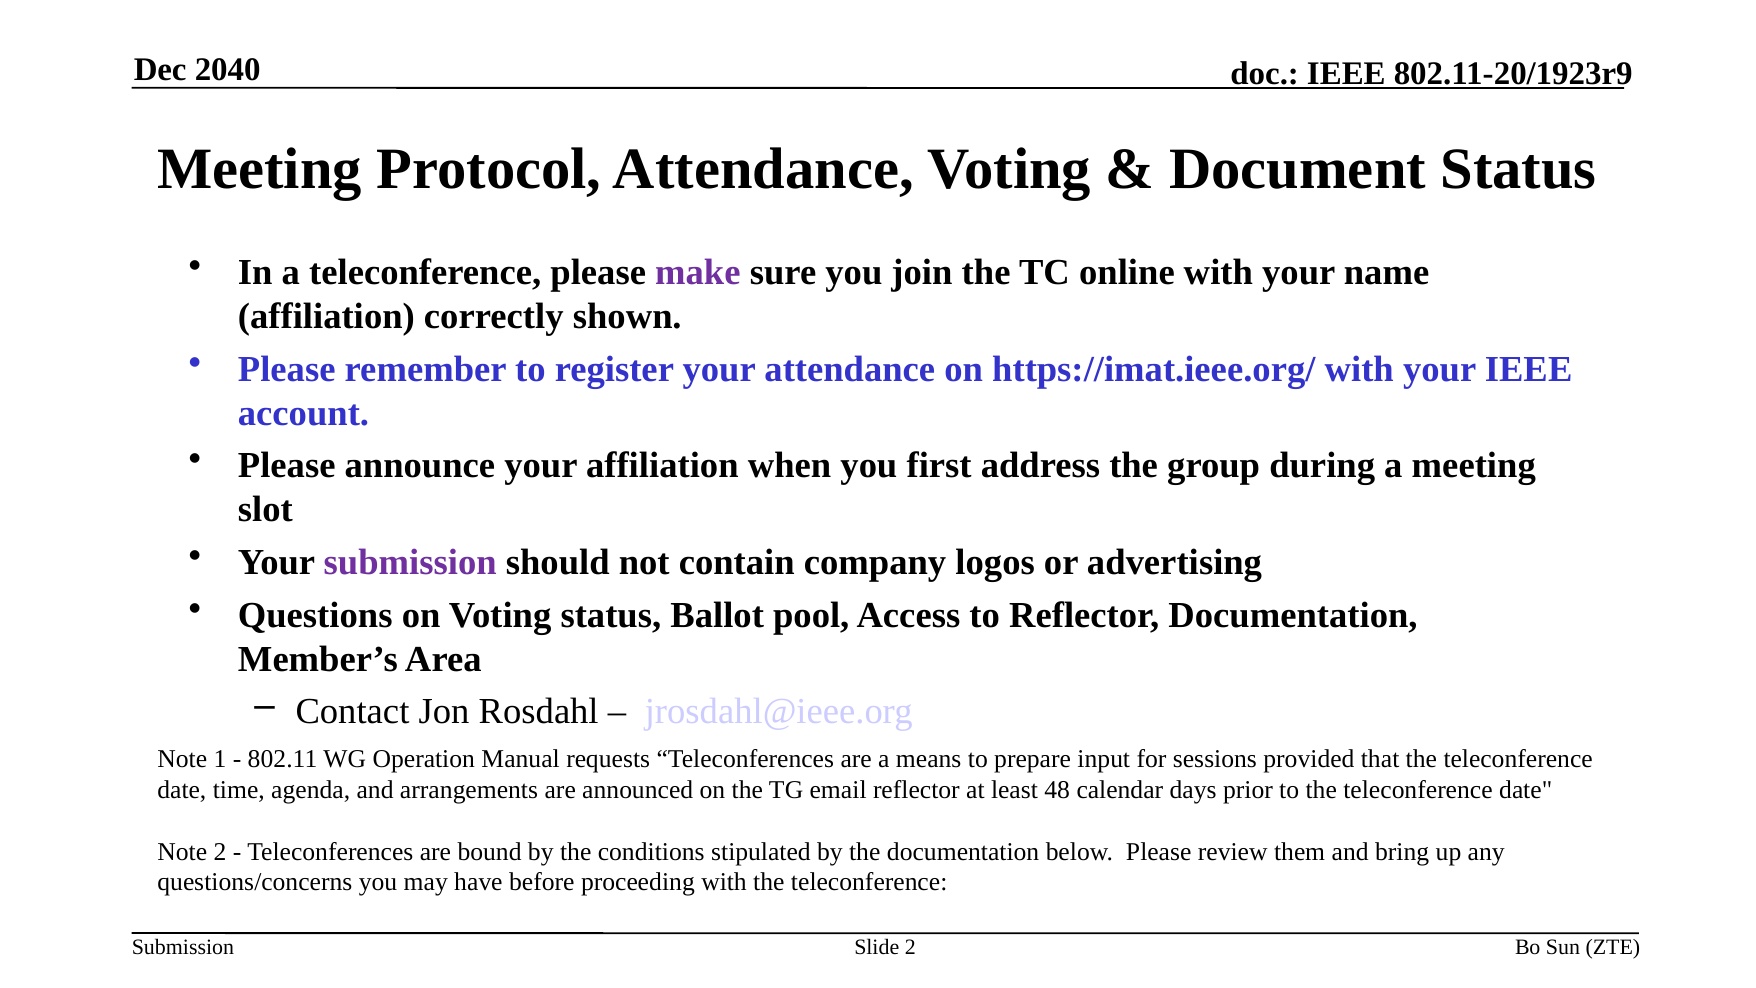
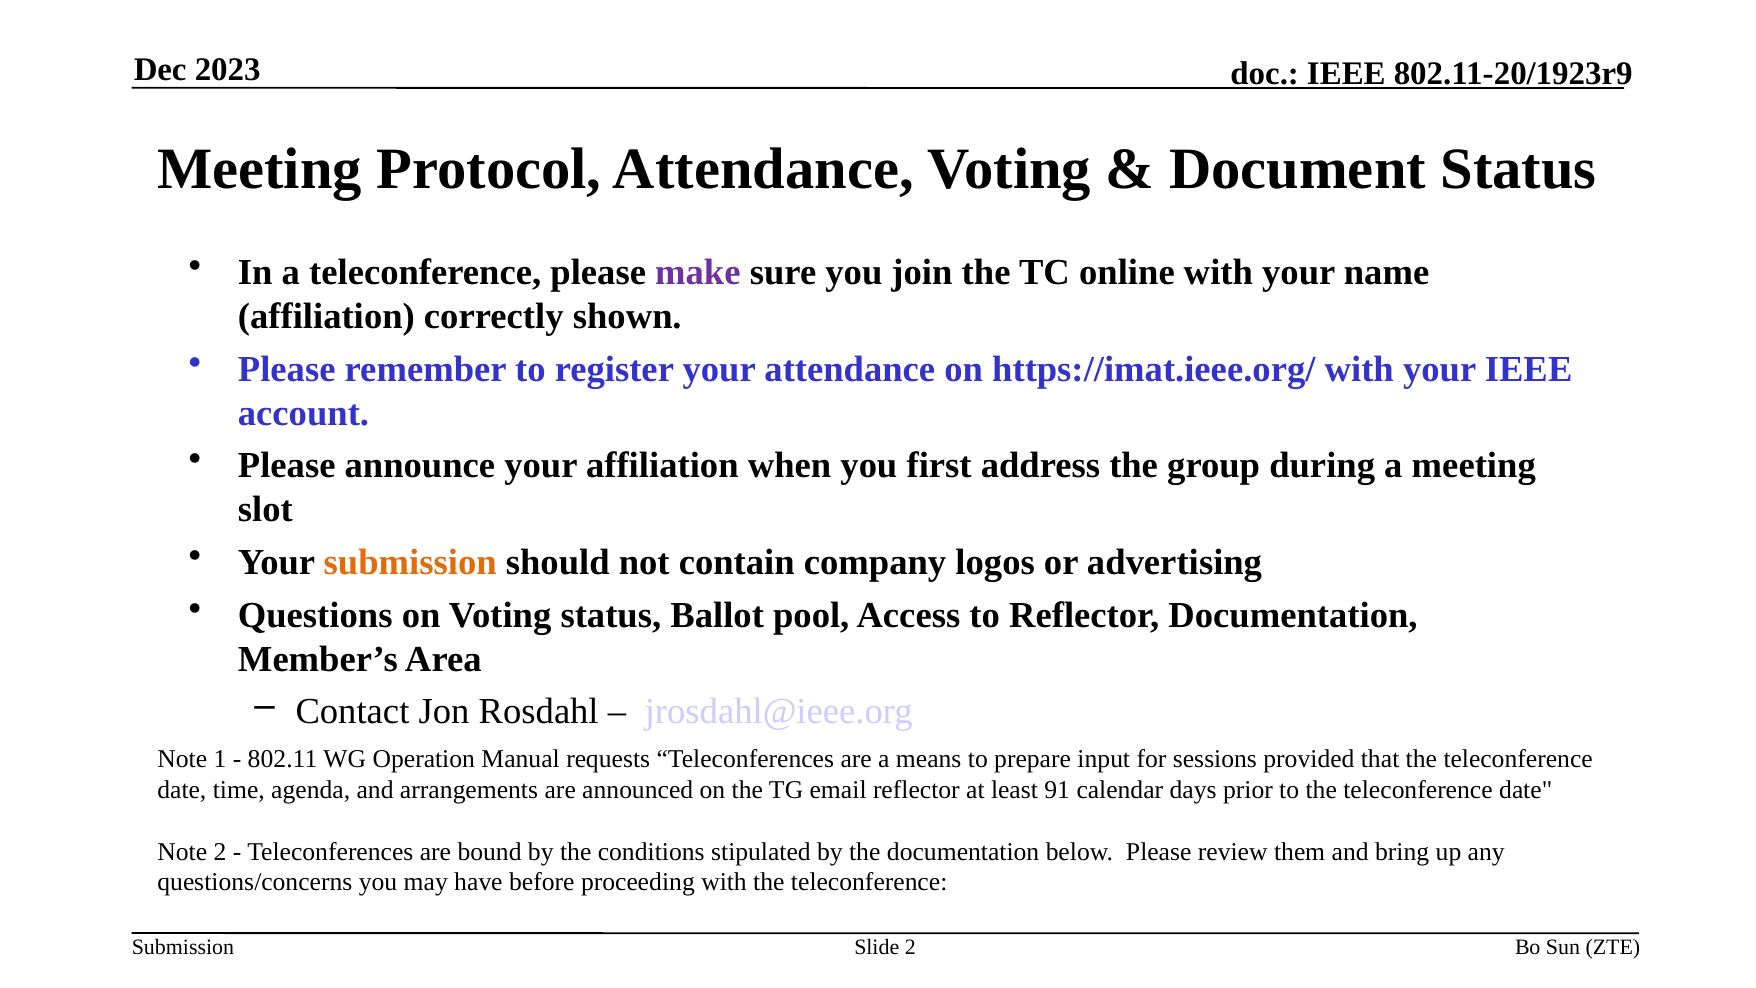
2040: 2040 -> 2023 (228, 70)
submission colour: purple -> orange (410, 562)
48: 48 -> 91 (1057, 790)
